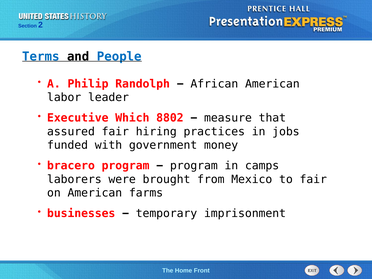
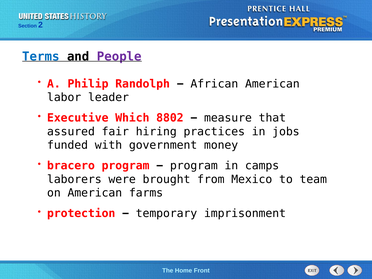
People colour: blue -> purple (119, 57)
to fair: fair -> team (313, 179)
businesses: businesses -> protection (81, 213)
